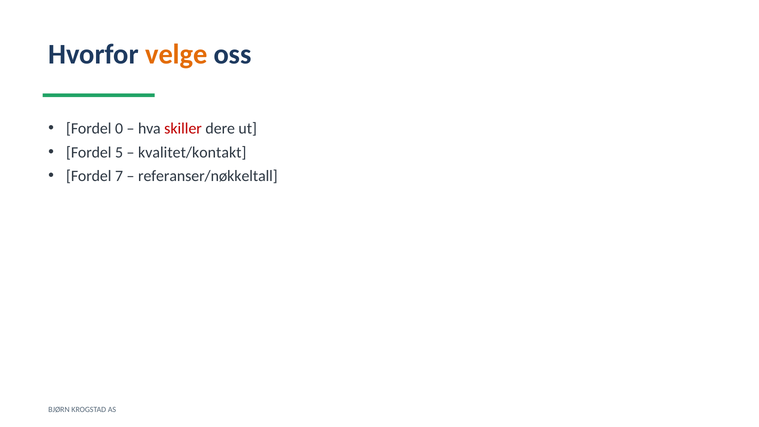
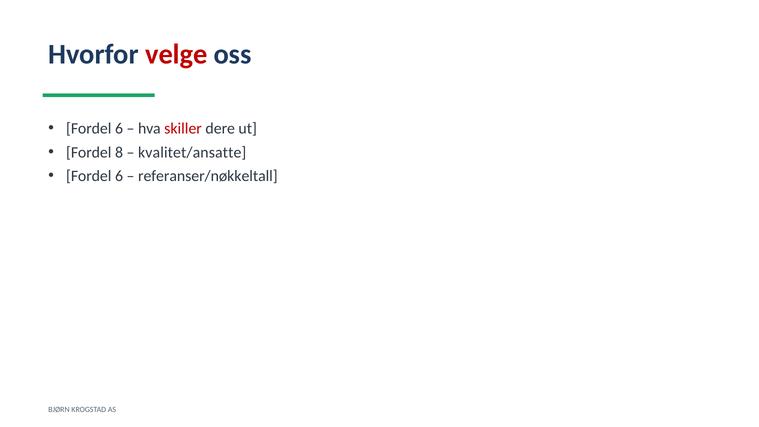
velge colour: orange -> red (176, 54)
0: 0 -> 6 (119, 129)
5: 5 -> 8 (119, 152)
kvalitet/kontakt: kvalitet/kontakt -> kvalitet/ansatte (192, 152)
7: 7 -> 6 (119, 176)
